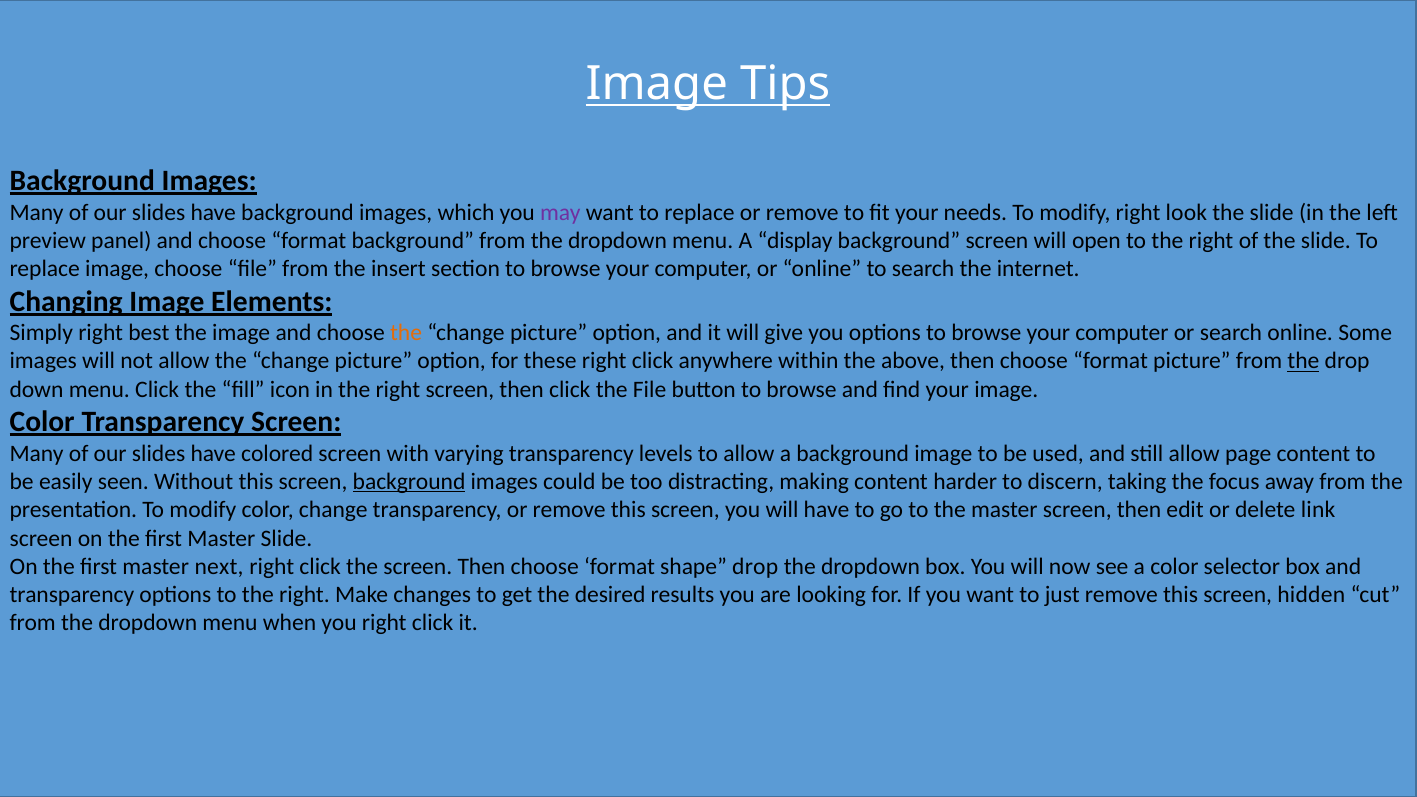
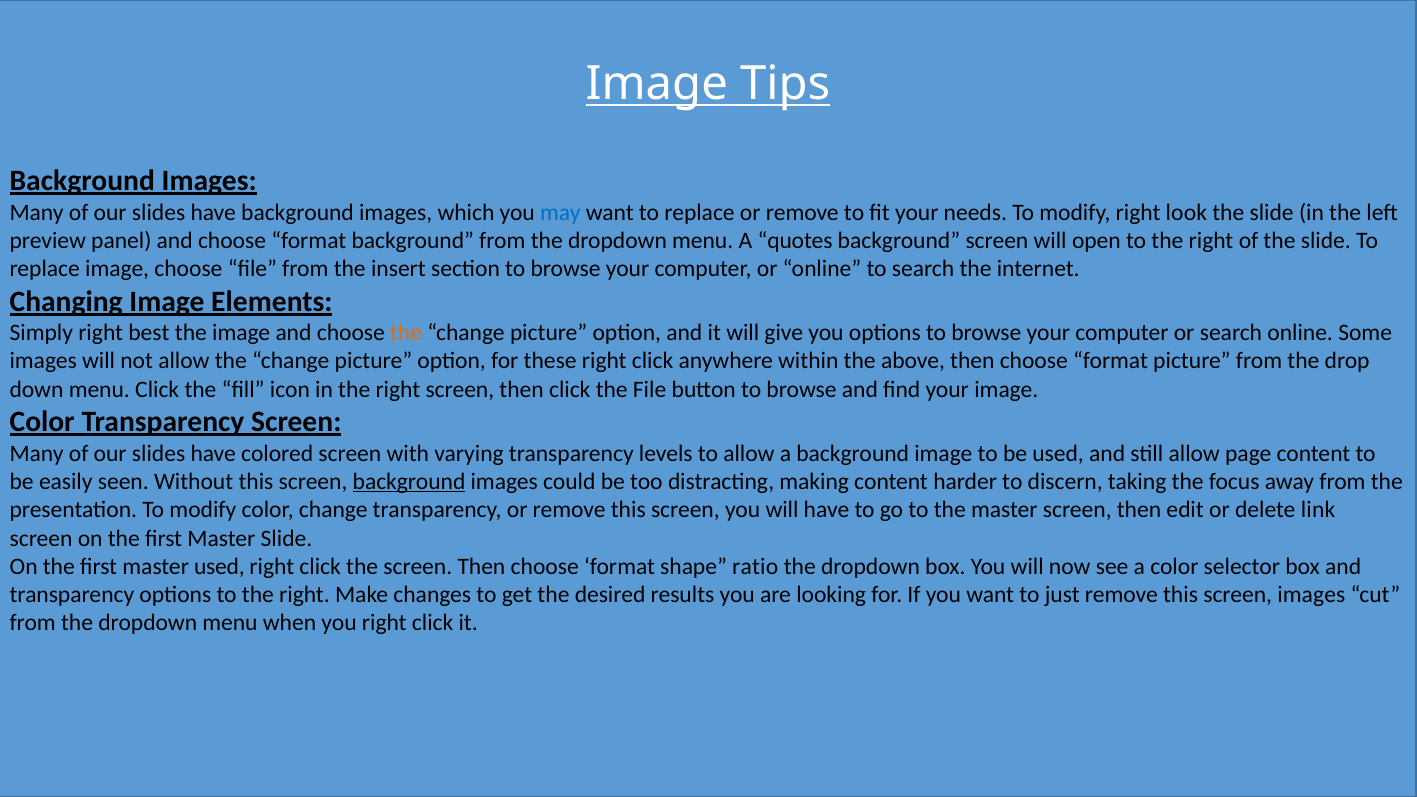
may colour: purple -> blue (560, 212)
display: display -> quotes (795, 241)
the underline: present -> none (1303, 361)
master next: next -> used (219, 567)
shape drop: drop -> ratio (755, 567)
screen hidden: hidden -> images (1311, 595)
